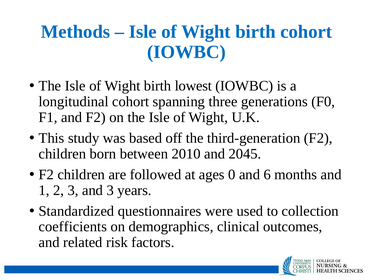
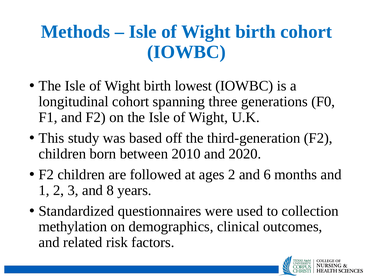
2045: 2045 -> 2020 (245, 154)
ages 0: 0 -> 2 (232, 174)
and 3: 3 -> 8 (110, 190)
coefficients: coefficients -> methylation (73, 227)
